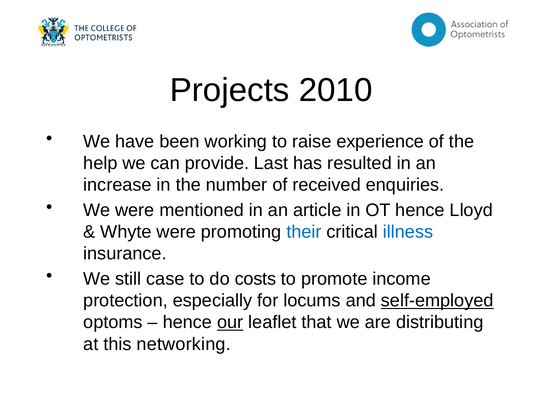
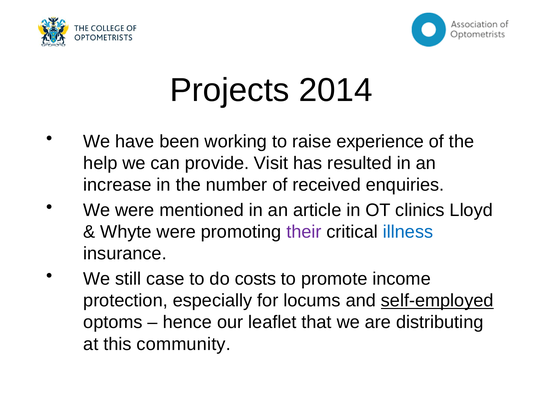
2010: 2010 -> 2014 (336, 90)
Last: Last -> Visit (271, 163)
OT hence: hence -> clinics (420, 210)
their colour: blue -> purple (304, 232)
our underline: present -> none (230, 323)
networking: networking -> community (184, 344)
